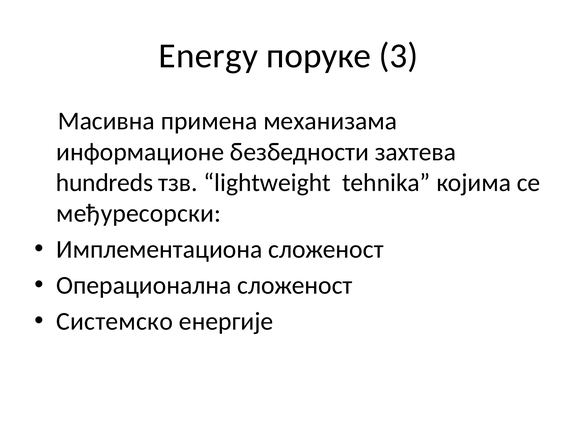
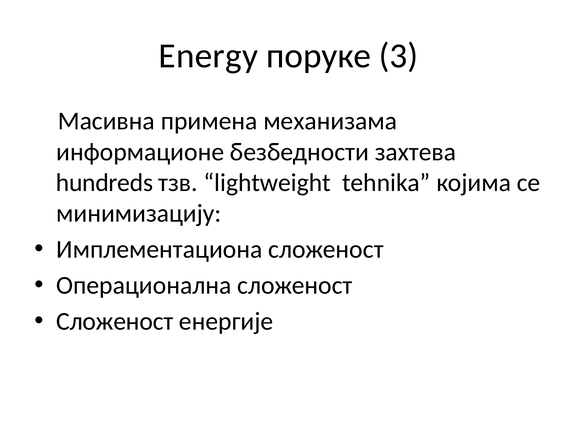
међуресорски: међуресорски -> минимизацију (139, 213)
Системско: Системско -> Сложеност (115, 321)
